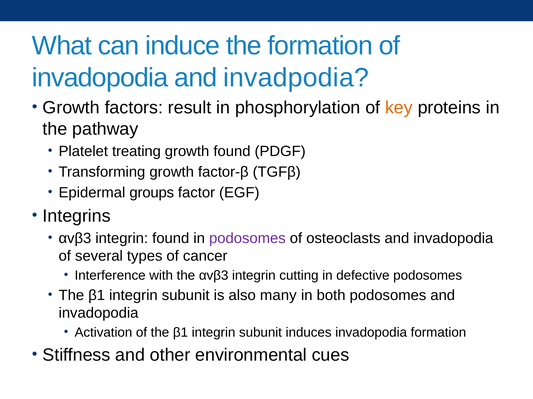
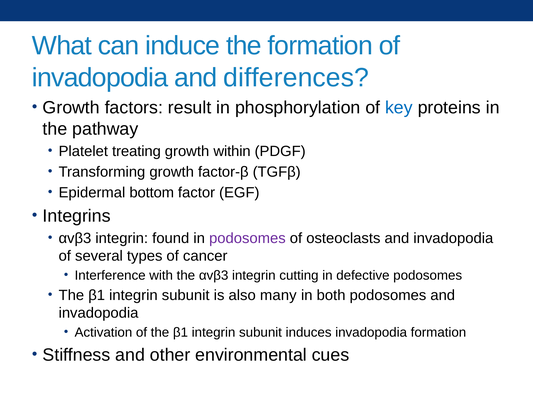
invadpodia: invadpodia -> differences (296, 78)
key colour: orange -> blue (399, 108)
growth found: found -> within (232, 151)
groups: groups -> bottom (152, 193)
